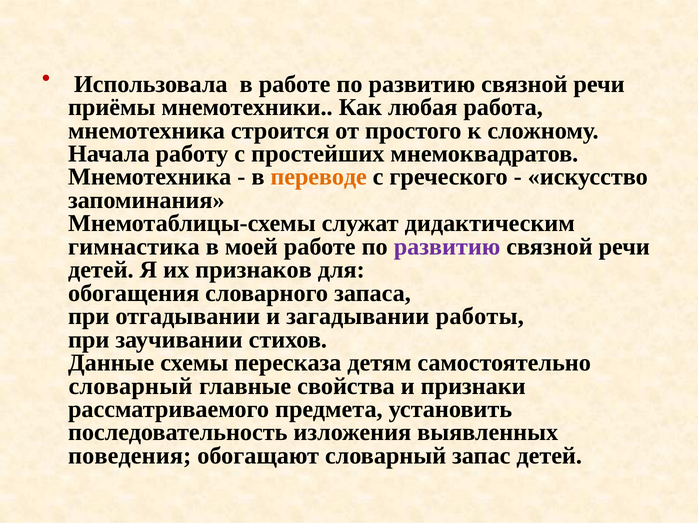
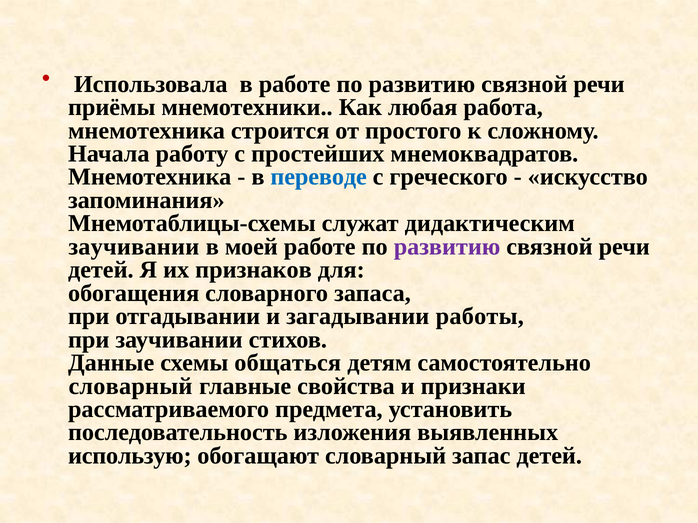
переводе colour: orange -> blue (319, 177)
гимнастика: гимнастика -> заучивании (134, 247)
пересказа: пересказа -> общаться (288, 363)
поведения: поведения -> использую (130, 456)
